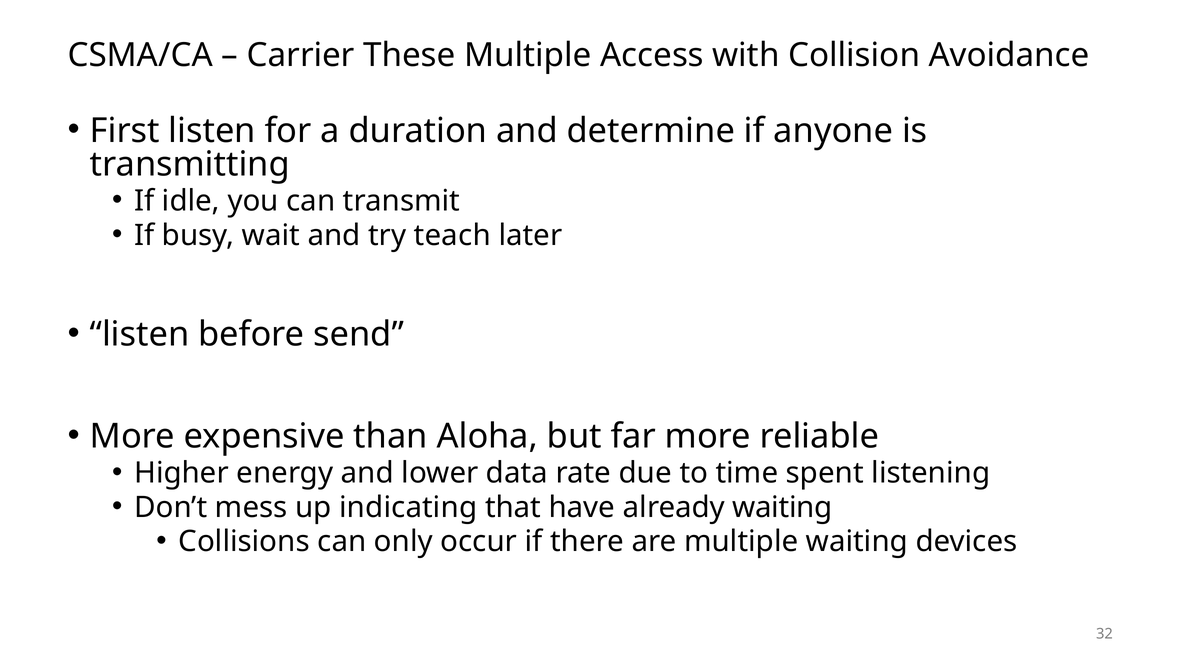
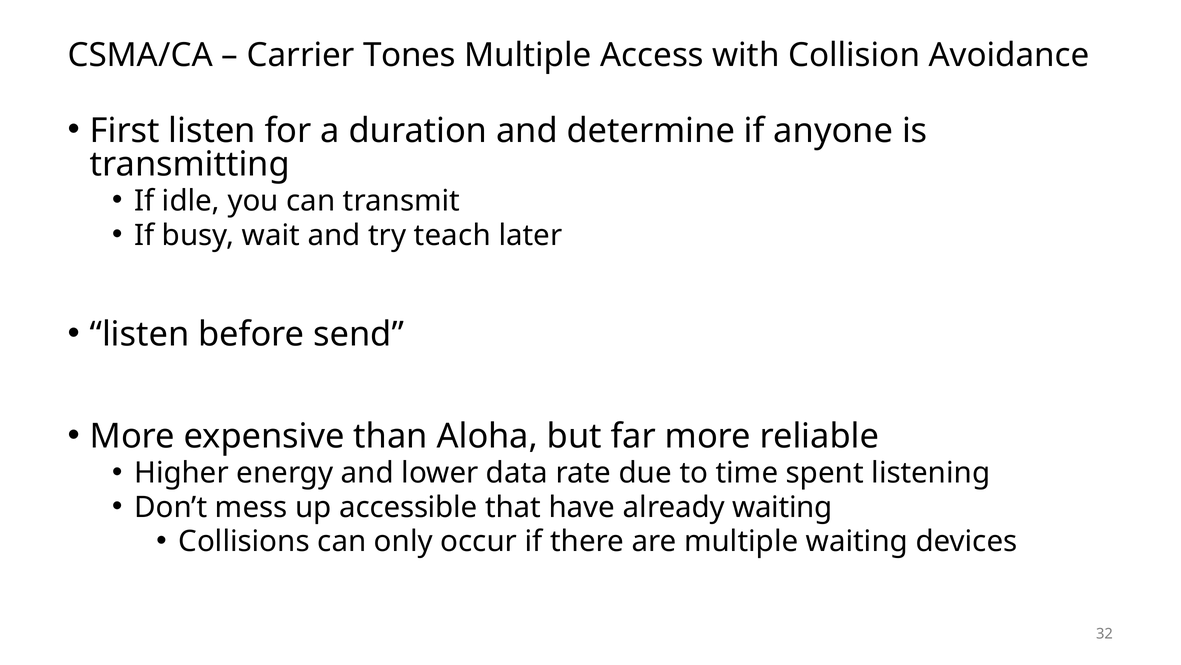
These: These -> Tones (410, 55)
indicating: indicating -> accessible (408, 507)
